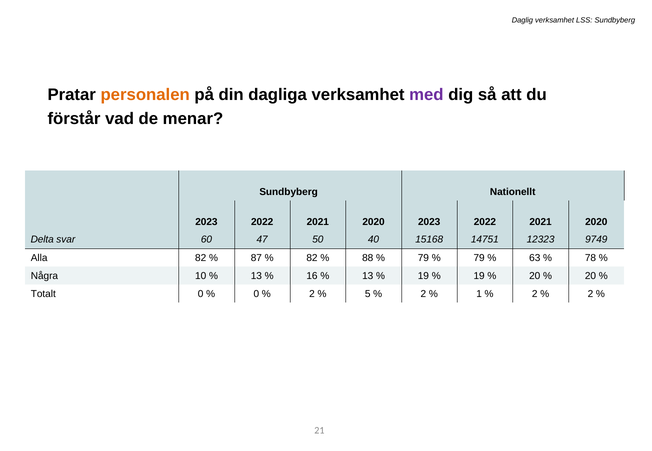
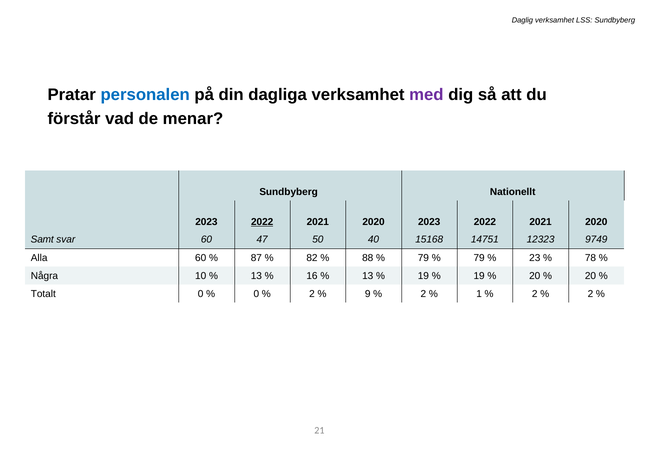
personalen colour: orange -> blue (145, 95)
2022 underline: none -> present (262, 222)
Delta: Delta -> Samt (42, 240)
Alla 82: 82 -> 60 (201, 258)
63: 63 -> 23 (535, 258)
5: 5 -> 9 (368, 294)
